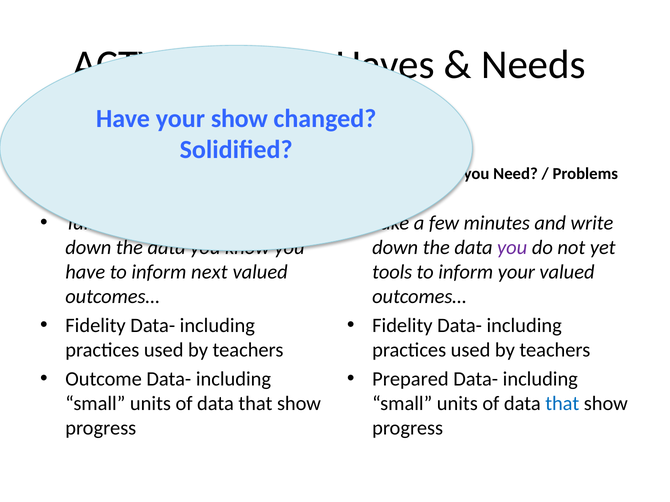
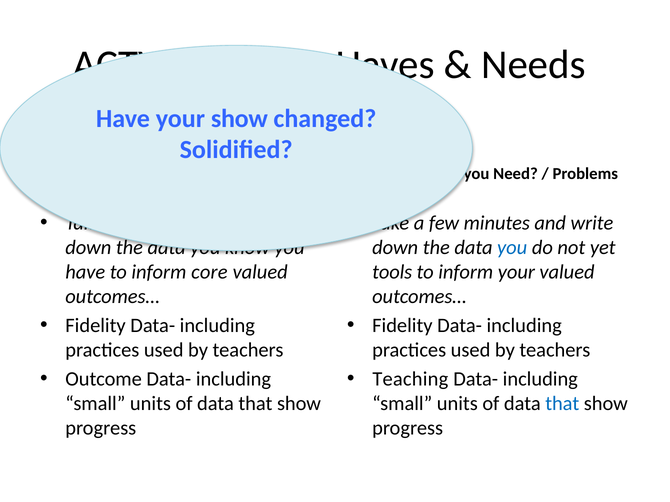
you colour: purple -> blue (512, 248)
next: next -> core (209, 272)
Prepared: Prepared -> Teaching (410, 380)
